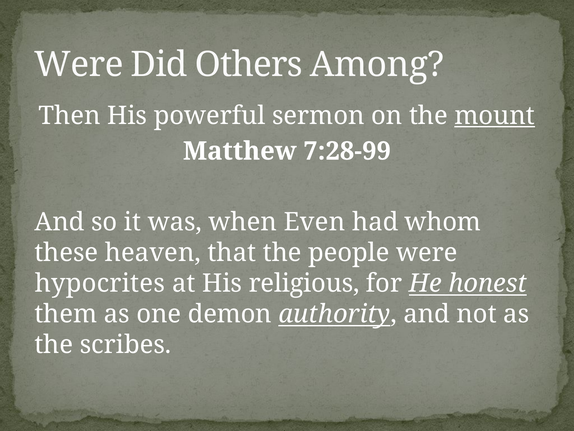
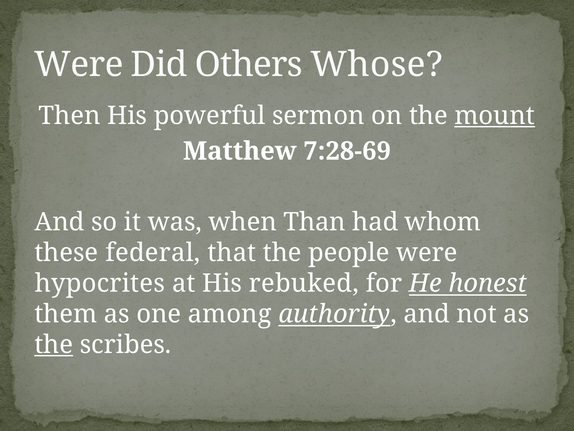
Among: Among -> Whose (377, 65)
7:28-99: 7:28-99 -> 7:28-69 (347, 151)
Even: Even -> Than (315, 222)
heaven: heaven -> federal (153, 252)
religious: religious -> rebuked (304, 283)
demon: demon -> among (230, 314)
the underline: none -> present (54, 344)
